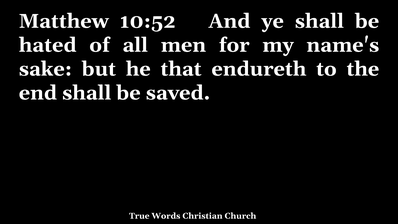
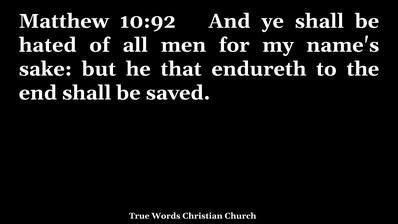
10:52: 10:52 -> 10:92 (148, 21)
